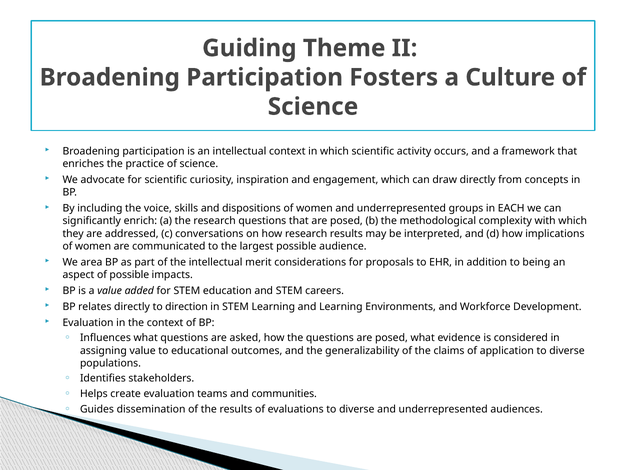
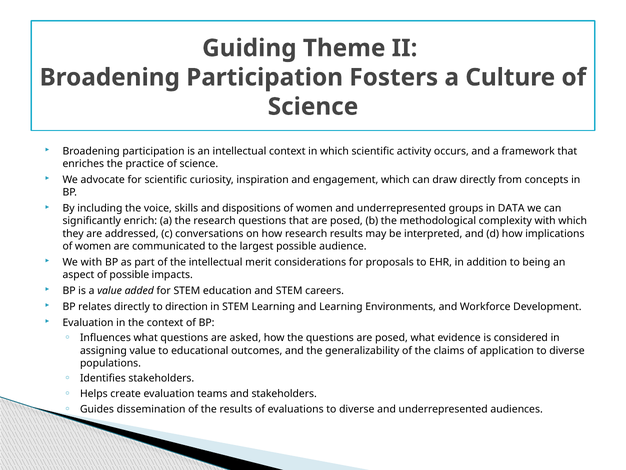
EACH: EACH -> DATA (511, 208)
We area: area -> with (91, 262)
and communities: communities -> stakeholders (284, 393)
